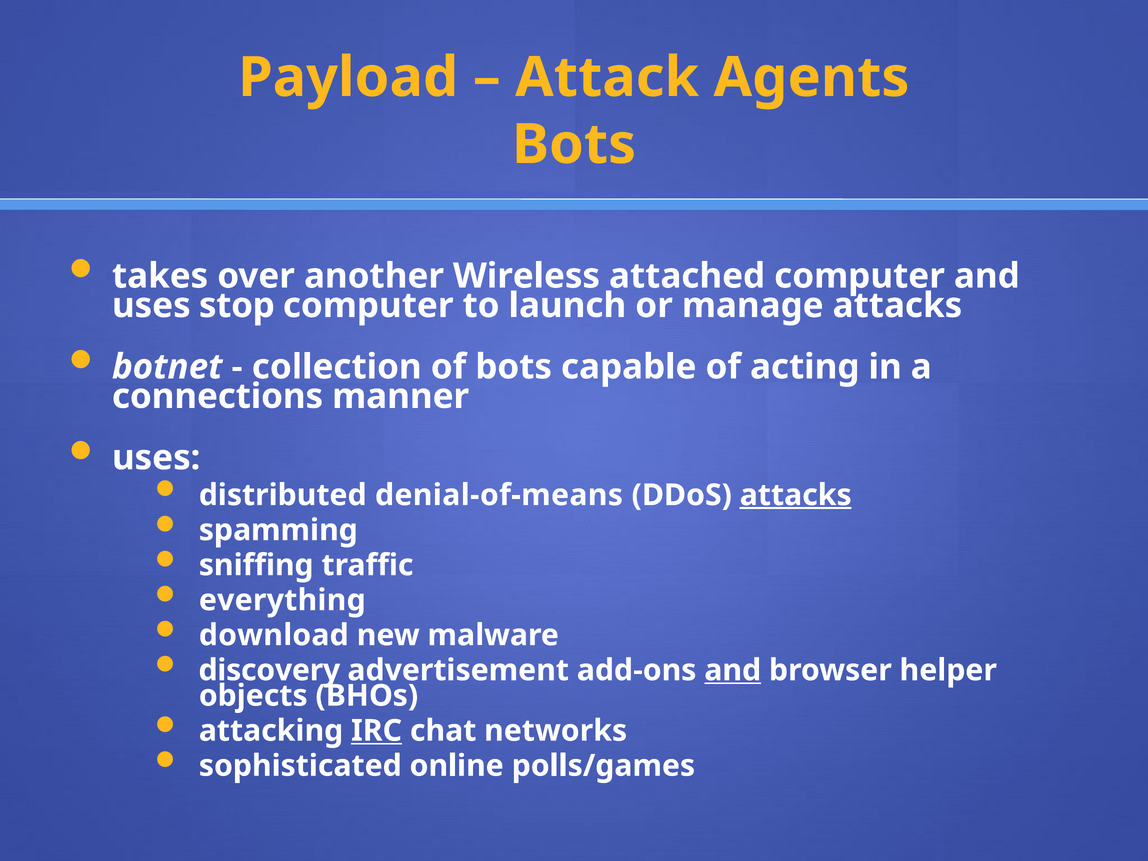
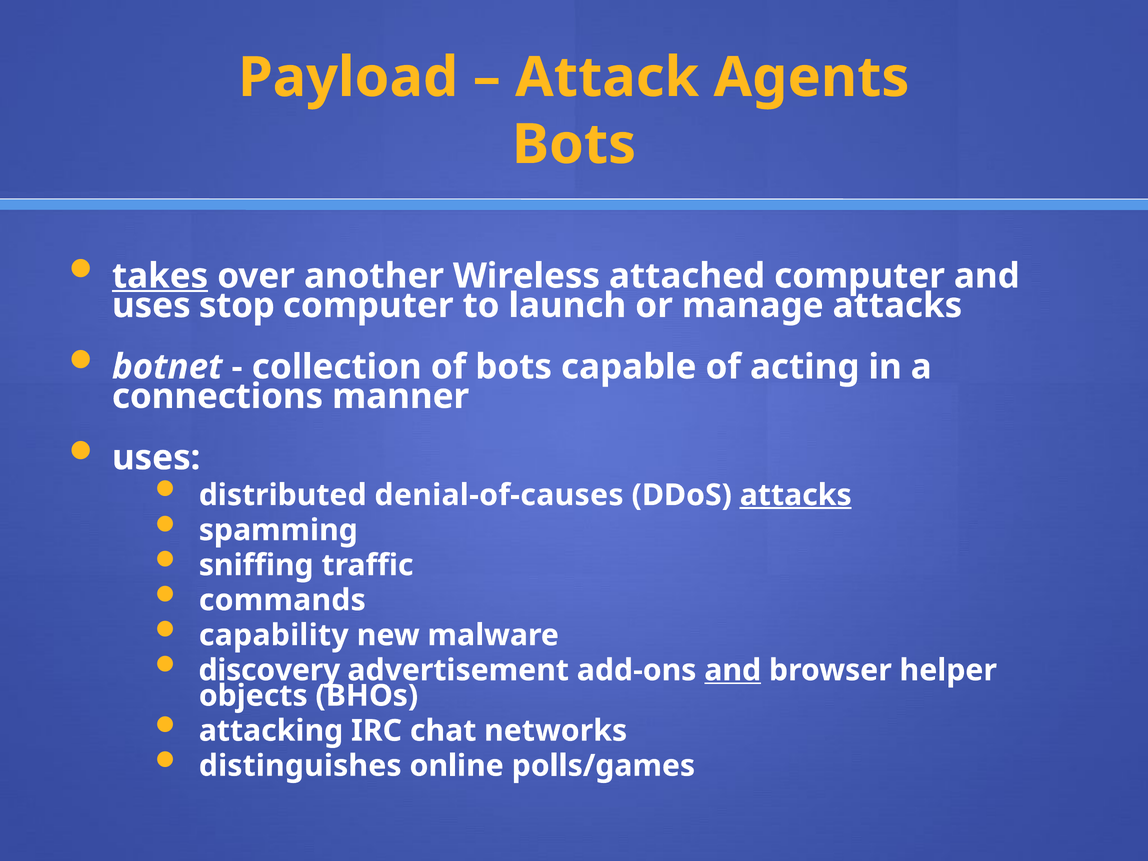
takes underline: none -> present (160, 276)
denial-of-means: denial-of-means -> denial-of-causes (499, 495)
everything: everything -> commands (282, 600)
download: download -> capability (274, 635)
IRC underline: present -> none (377, 731)
sophisticated: sophisticated -> distinguishes (300, 766)
